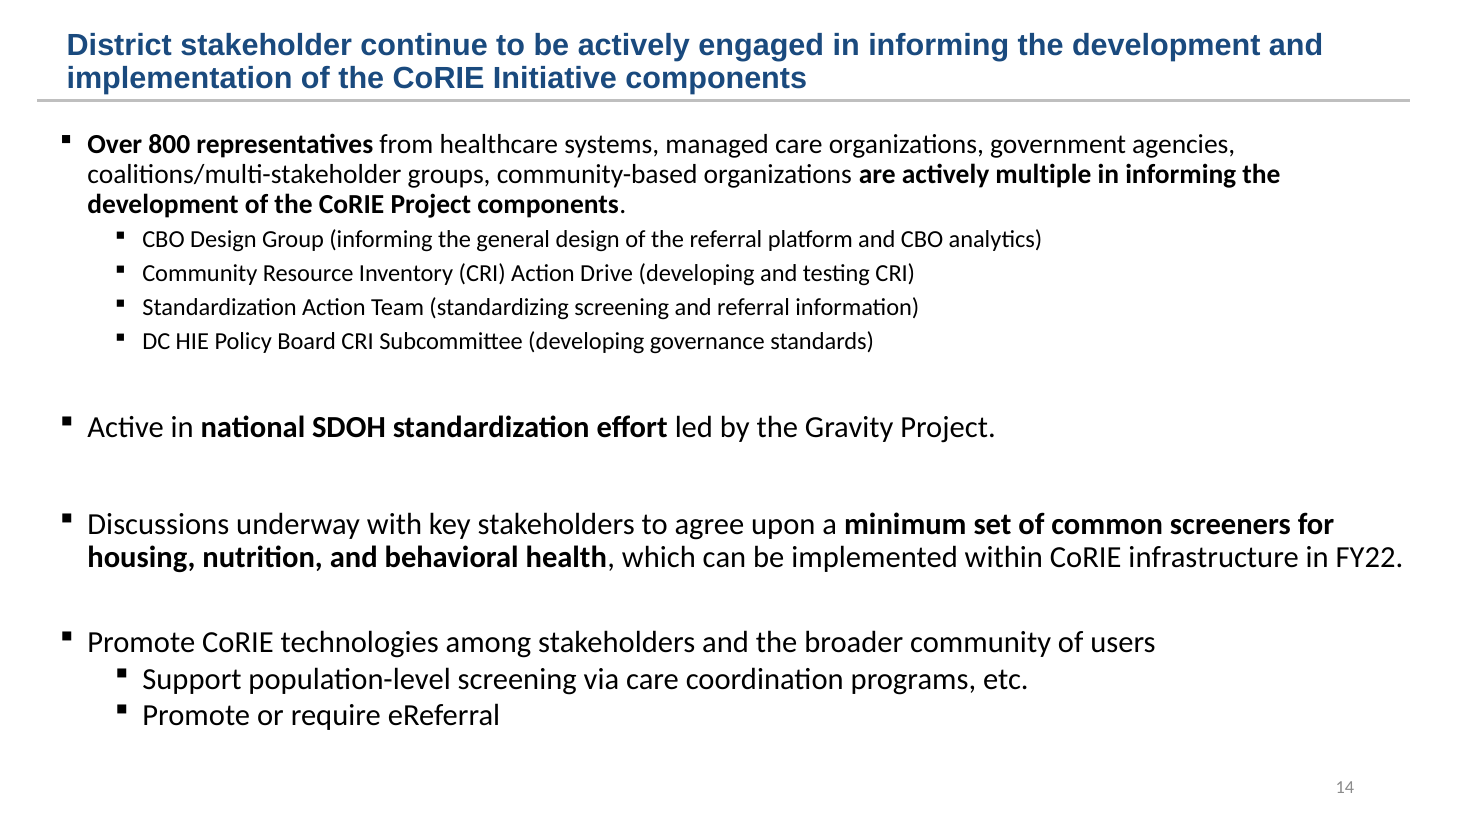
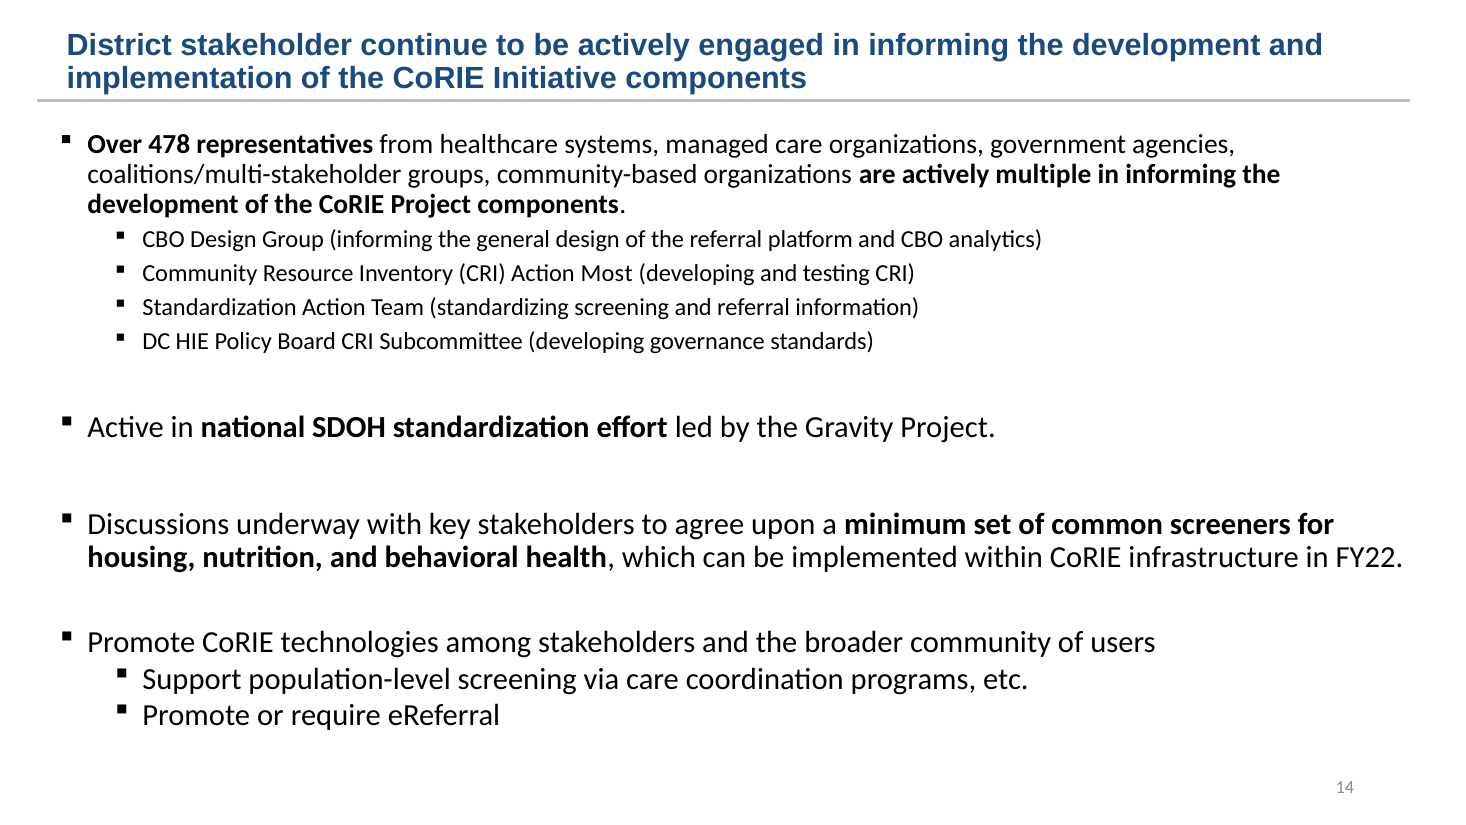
800: 800 -> 478 (169, 145)
Drive: Drive -> Most (607, 274)
